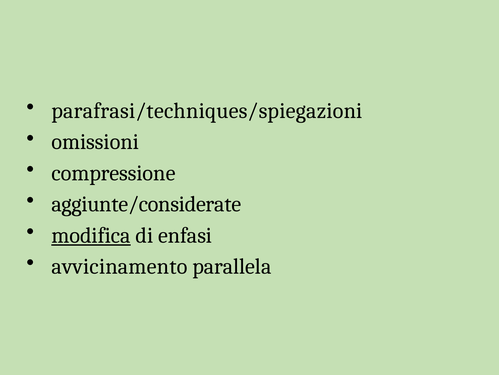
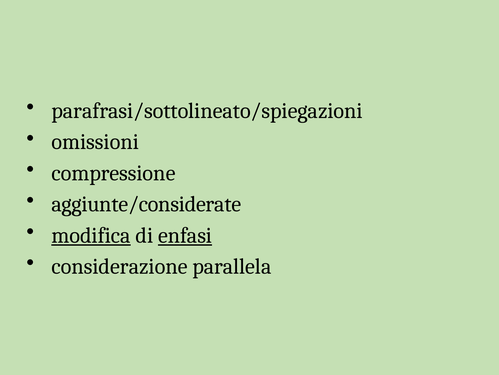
parafrasi/techniques/spiegazioni: parafrasi/techniques/spiegazioni -> parafrasi/sottolineato/spiegazioni (207, 111)
enfasi underline: none -> present (185, 235)
avvicinamento: avvicinamento -> considerazione (120, 266)
